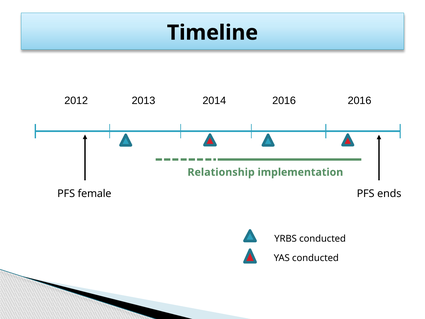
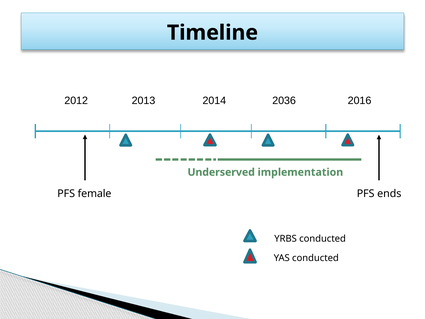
2014 2016: 2016 -> 2036 (284, 101)
Relationship: Relationship -> Underserved (221, 172)
